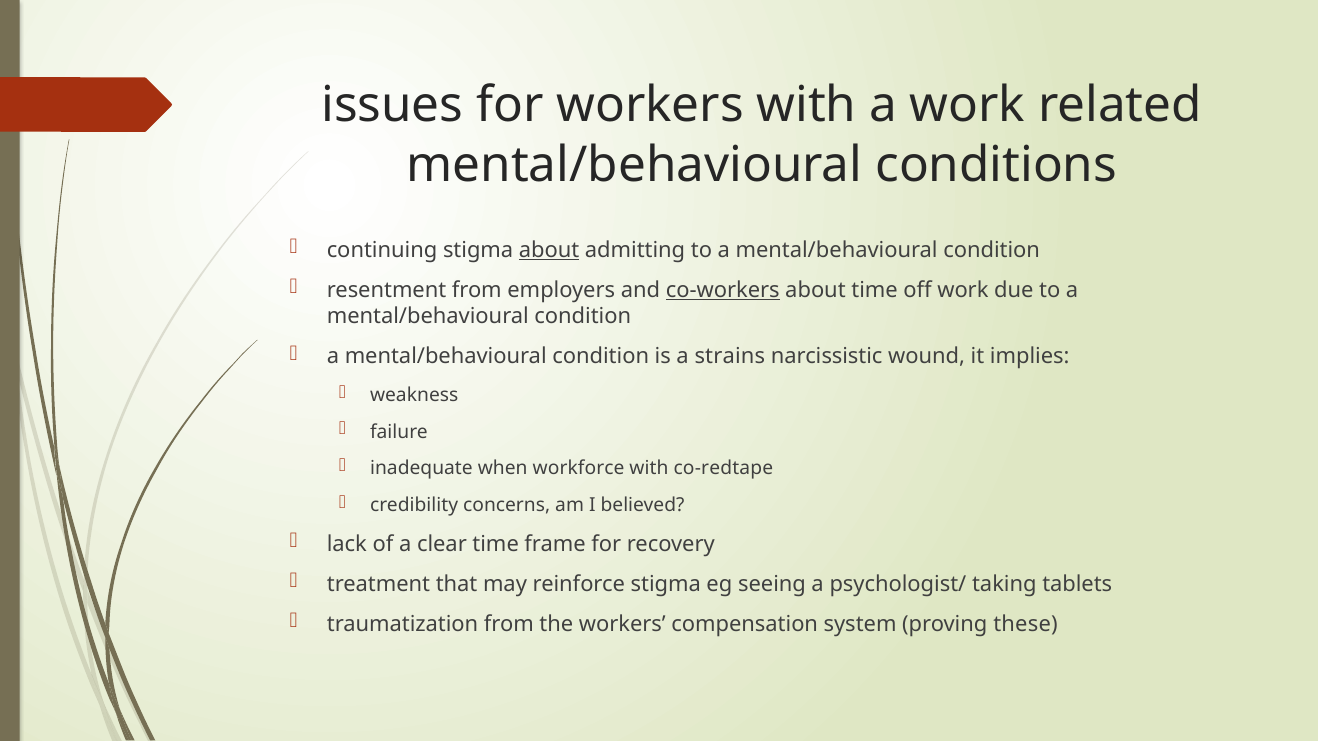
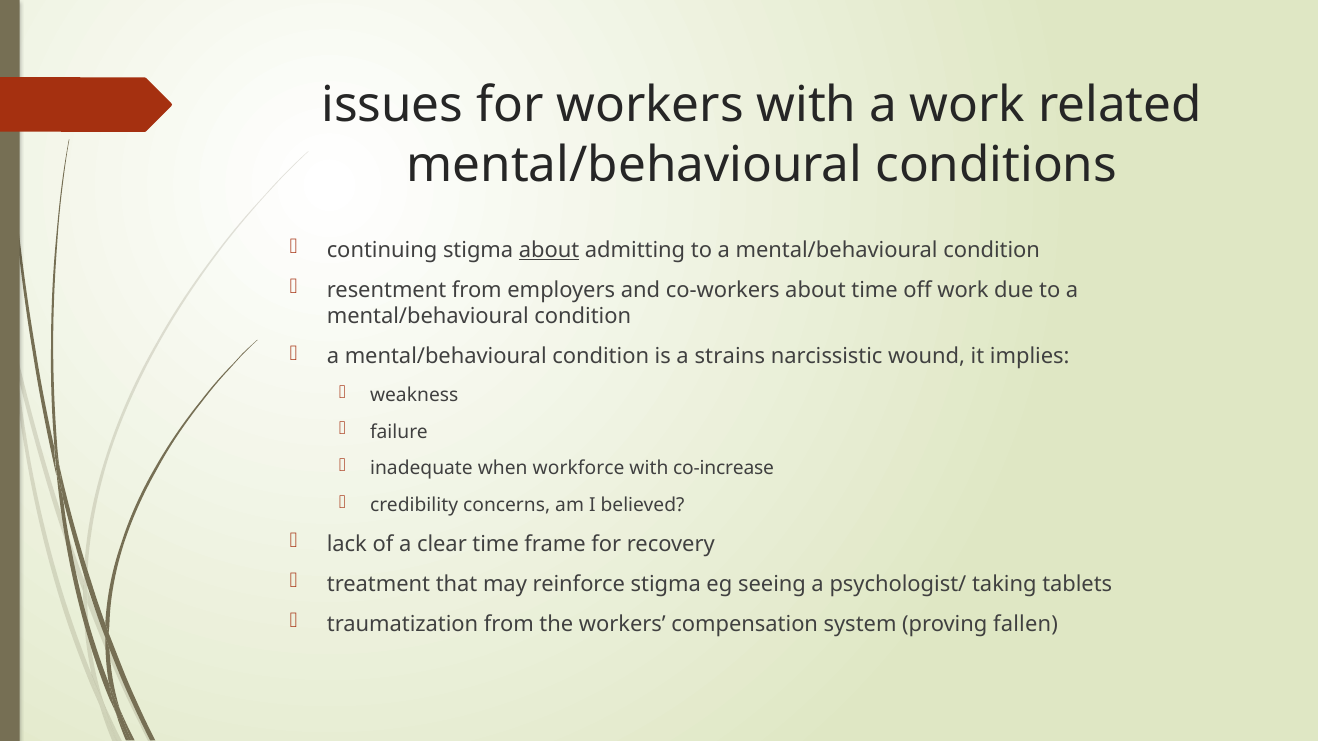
co-workers underline: present -> none (723, 290)
co-redtape: co-redtape -> co-increase (724, 469)
these: these -> fallen (1026, 624)
